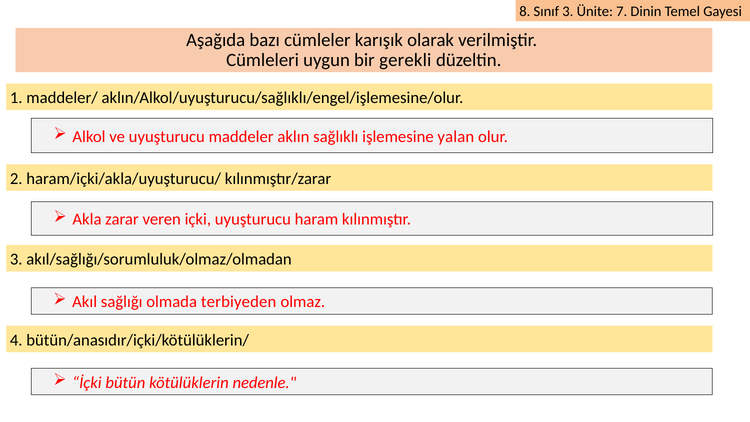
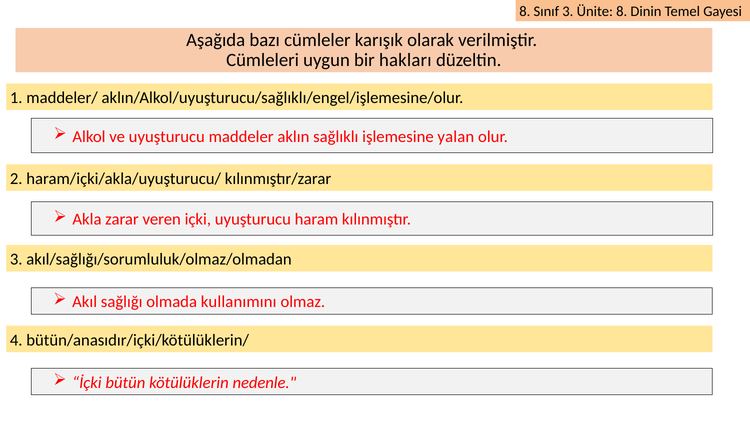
7: 7 -> 8 (622, 12)
gerekli: gerekli -> hakları (405, 60)
terbiyeden: terbiyeden -> kullanımını (239, 302)
